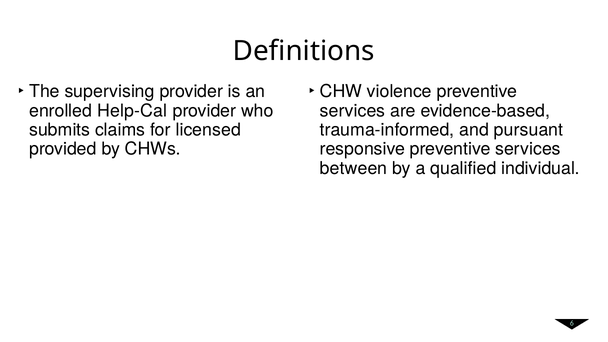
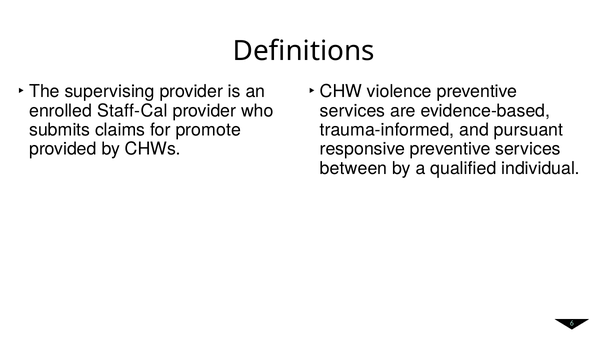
Help-Cal: Help-Cal -> Staff-Cal (132, 111)
licensed: licensed -> promote (208, 130)
